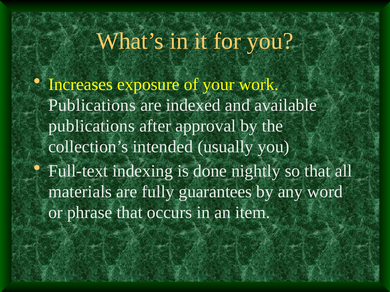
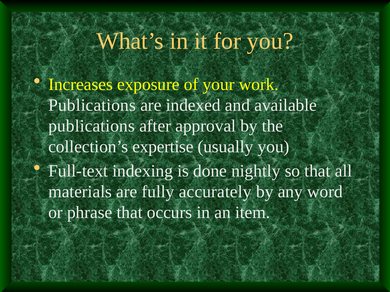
intended: intended -> expertise (163, 147)
guarantees: guarantees -> accurately (215, 192)
